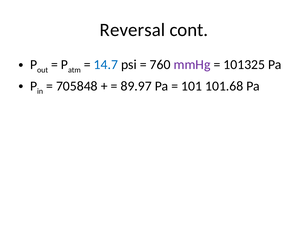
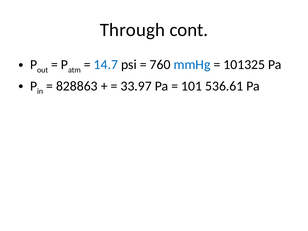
Reversal: Reversal -> Through (132, 30)
mmHg colour: purple -> blue (192, 65)
705848: 705848 -> 828863 (77, 86)
89.97: 89.97 -> 33.97 (136, 86)
101.68: 101.68 -> 536.61 (224, 86)
